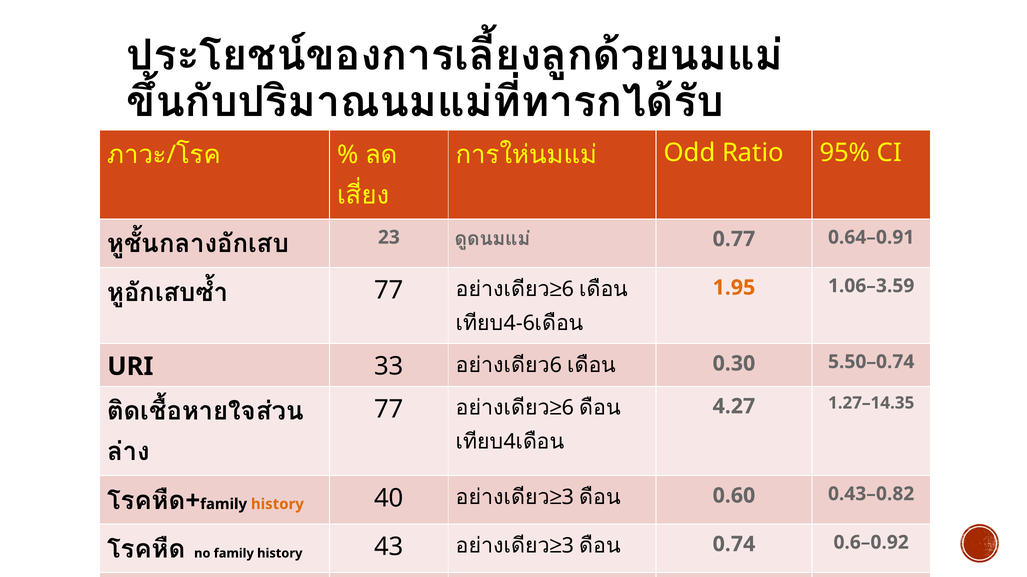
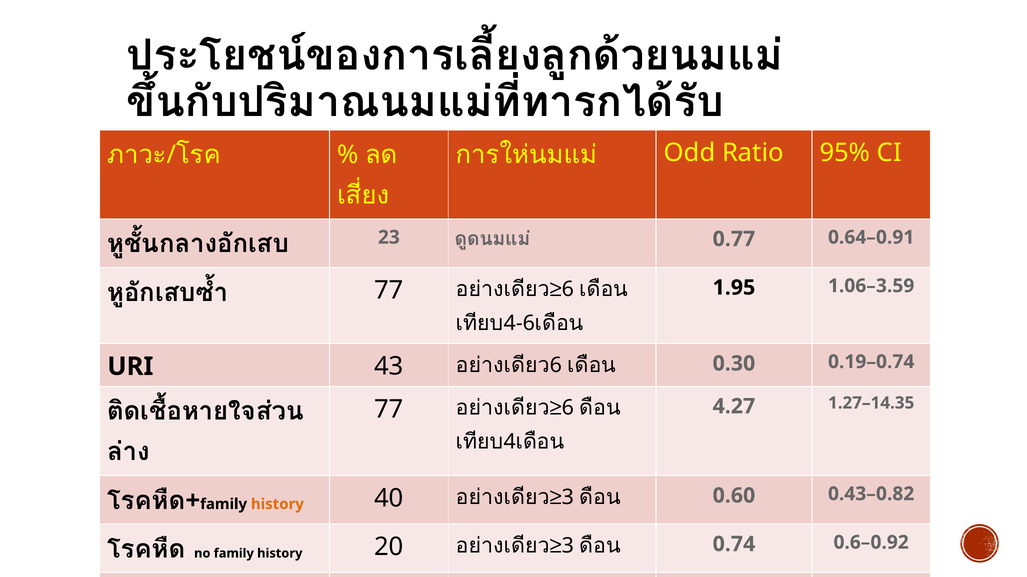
1.95 colour: orange -> black (734, 288)
33: 33 -> 43 (389, 367)
5.50–0.74: 5.50–0.74 -> 0.19–0.74 (871, 362)
43: 43 -> 20 (389, 548)
